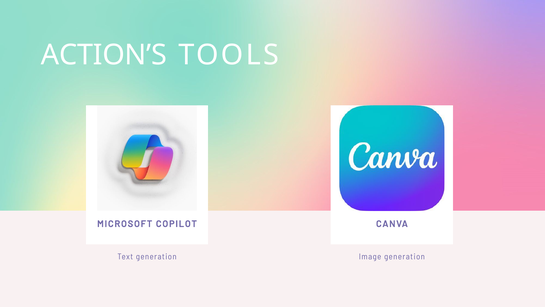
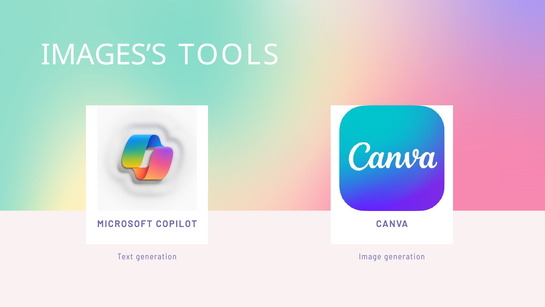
ACTION’S: ACTION’S -> IMAGES’S (104, 55)
